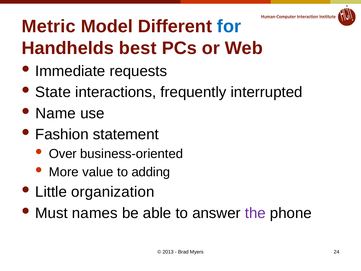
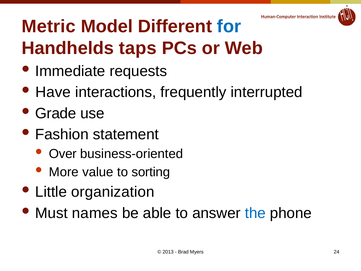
best: best -> taps (138, 48)
State: State -> Have (53, 92)
Name: Name -> Grade (56, 113)
adding: adding -> sorting (151, 172)
the colour: purple -> blue (255, 213)
